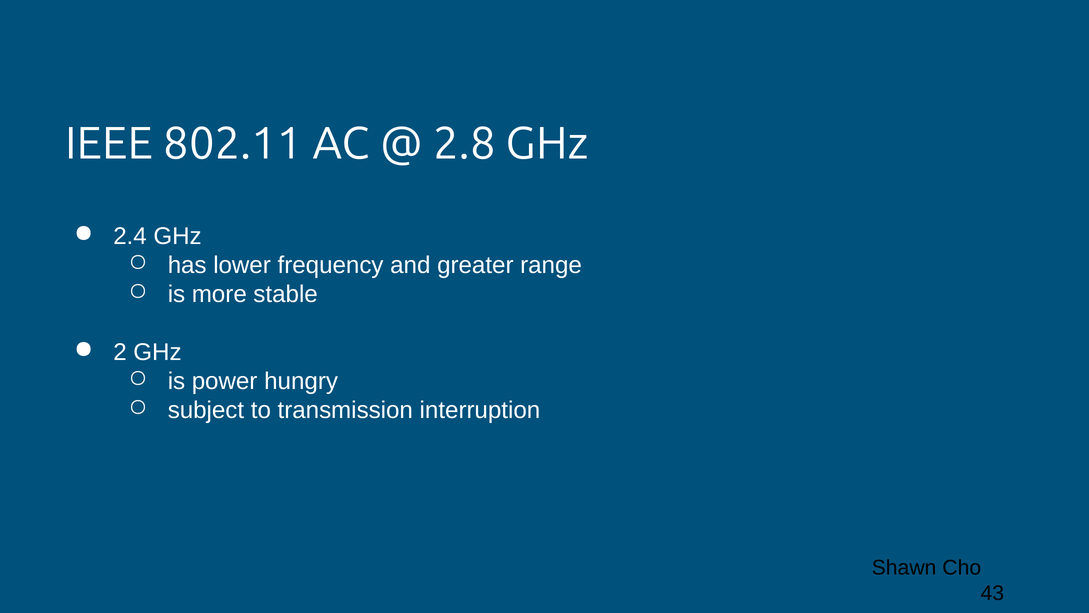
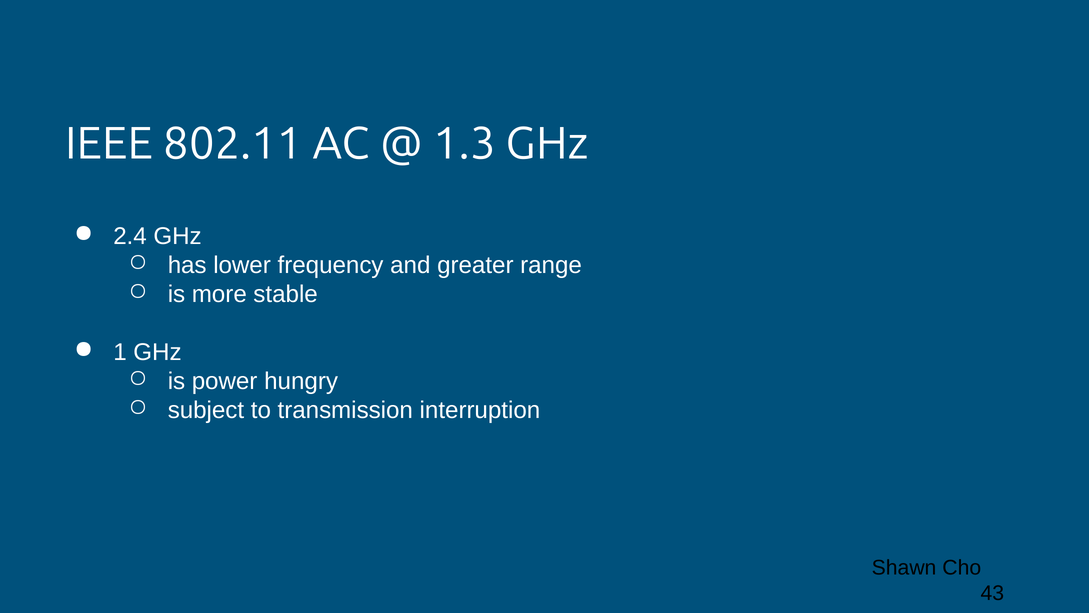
2.8: 2.8 -> 1.3 (464, 143)
2: 2 -> 1 (120, 352)
